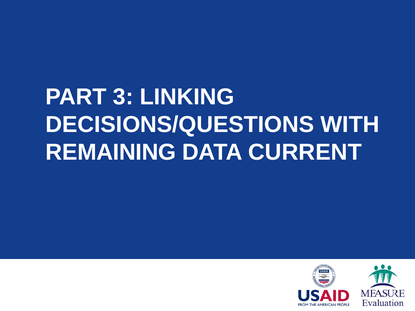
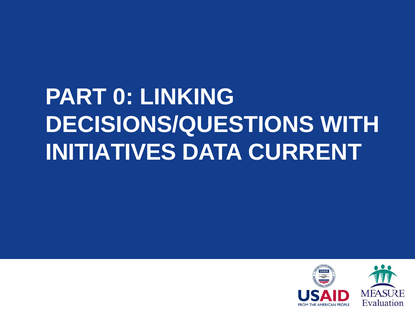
3: 3 -> 0 (123, 97)
REMAINING: REMAINING -> INITIATIVES (111, 152)
